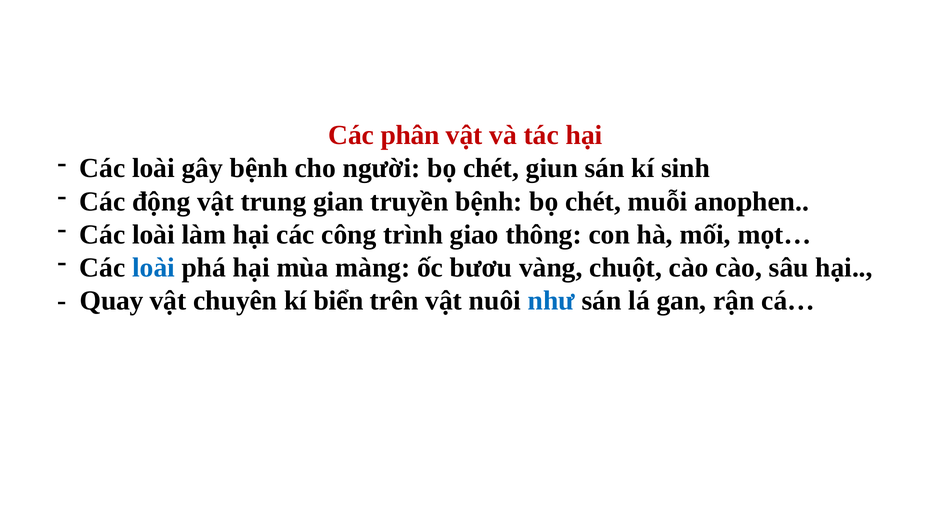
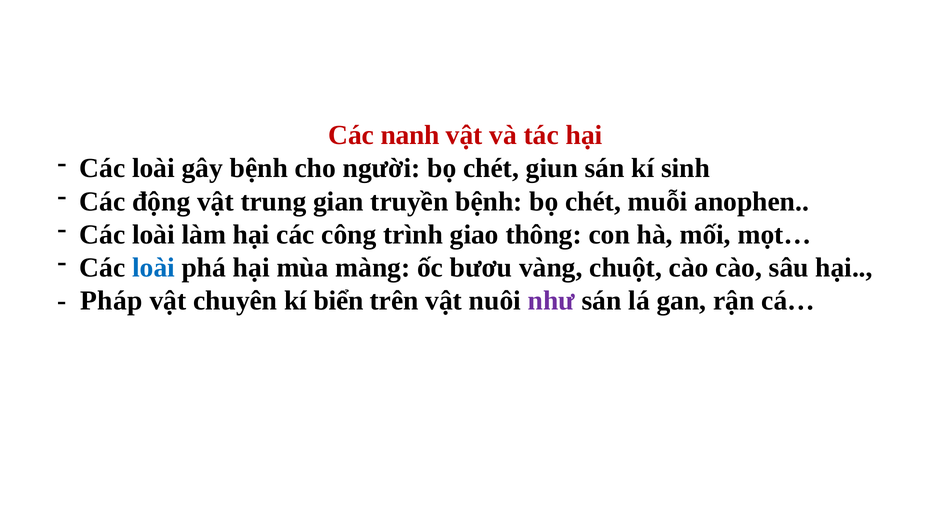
phân: phân -> nanh (410, 135)
Quay: Quay -> Pháp (111, 301)
như colour: blue -> purple (551, 301)
